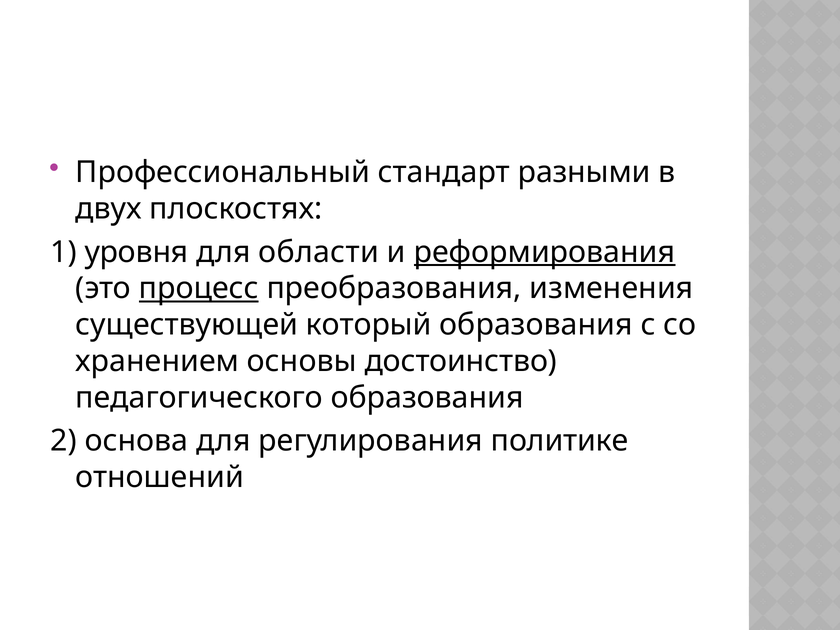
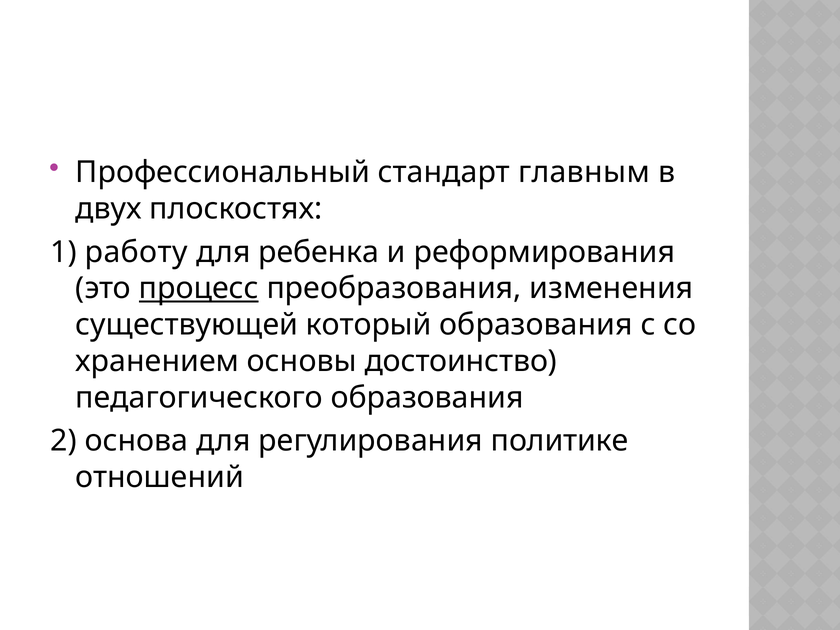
разными: разными -> главным (584, 172)
уровня: уровня -> работу (136, 252)
области: области -> ребенка (319, 252)
реформирования underline: present -> none (545, 252)
